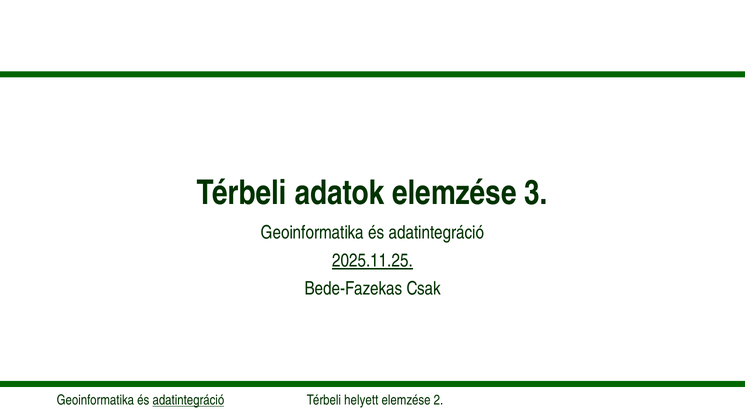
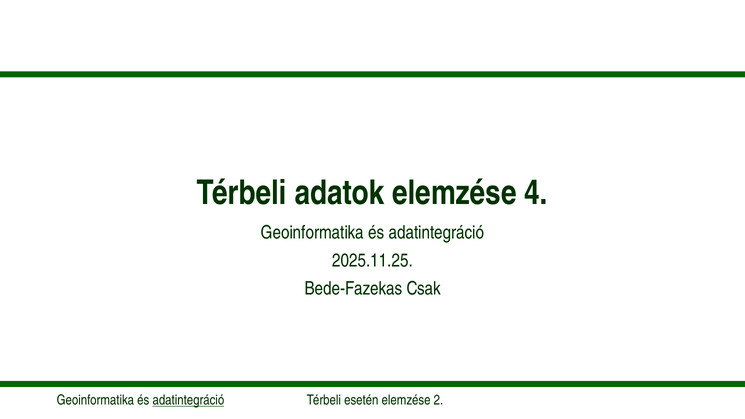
3: 3 -> 4 (536, 193)
2025.11.25 underline: present -> none (372, 261)
helyett: helyett -> esetén (361, 400)
